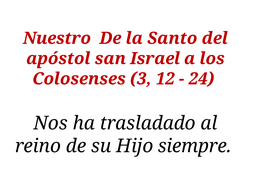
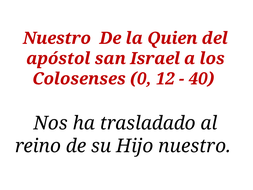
Santo: Santo -> Quien (172, 38)
3: 3 -> 0 (141, 79)
24: 24 -> 40 (201, 79)
Hijo siempre: siempre -> nuestro (195, 146)
